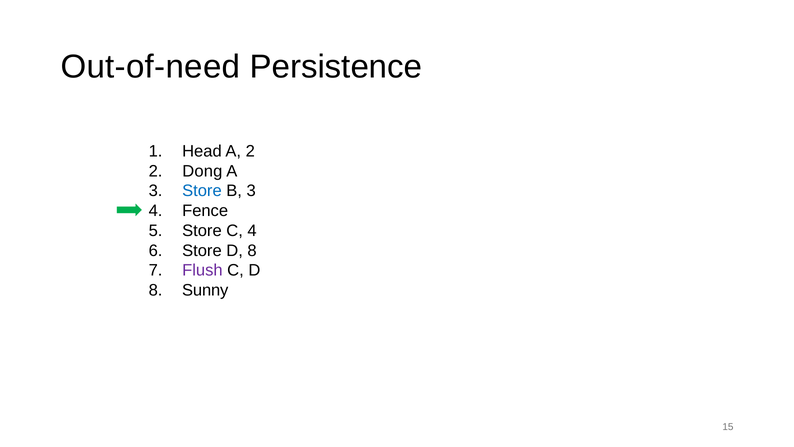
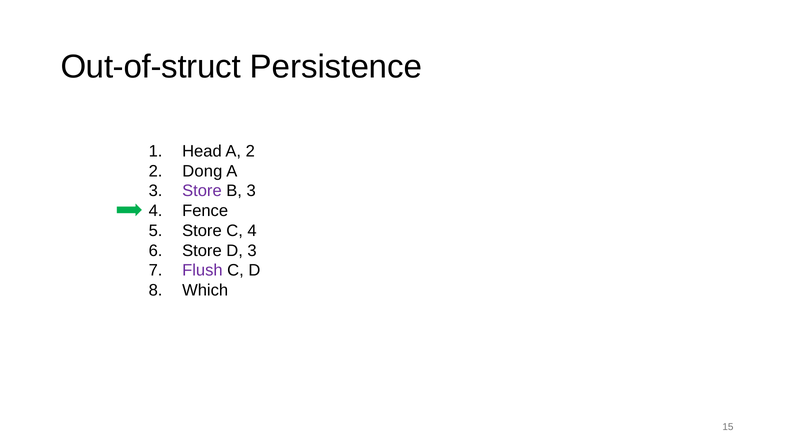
Out-of-need: Out-of-need -> Out-of-struct (151, 67)
Store colour: blue -> purple (202, 191)
Store D 8: 8 -> 3 (252, 250)
Sunny: Sunny -> Which (205, 290)
